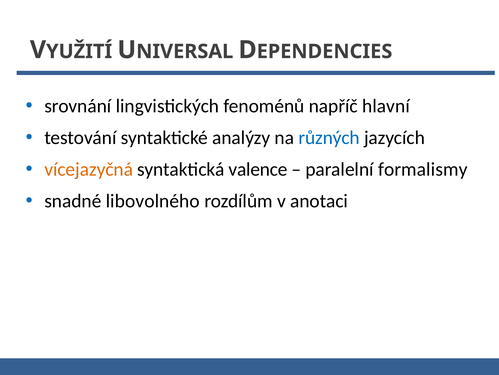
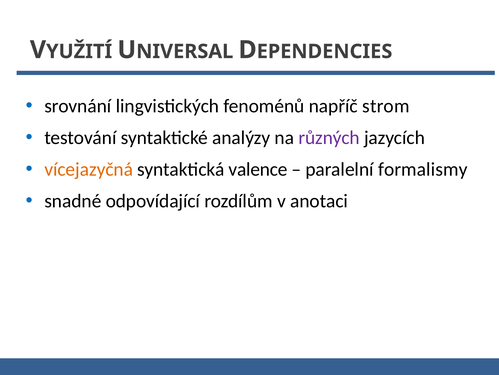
hlavní: hlavní -> strom (386, 106)
různých colour: blue -> purple (329, 138)
libovolného: libovolného -> odpovídající (153, 201)
